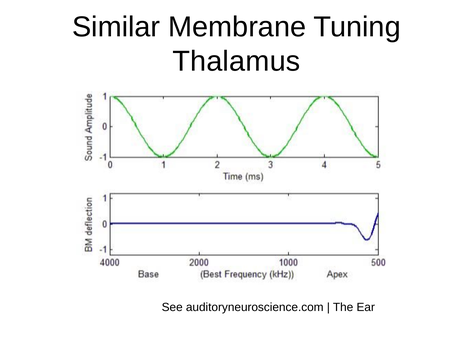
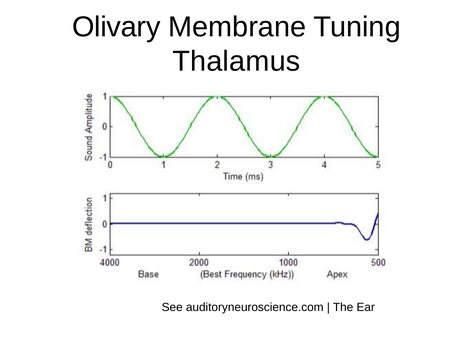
Similar: Similar -> Olivary (116, 27)
